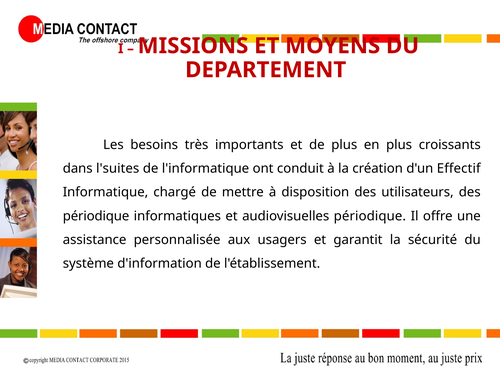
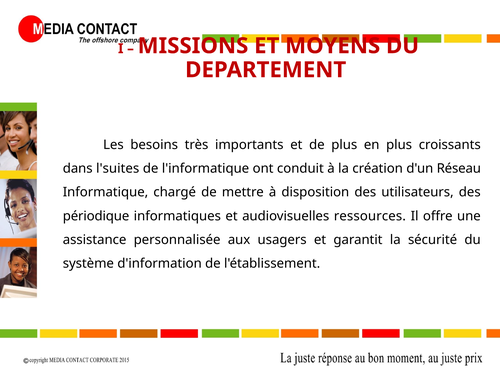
Effectif: Effectif -> Réseau (459, 169)
audiovisuelles périodique: périodique -> ressources (370, 216)
